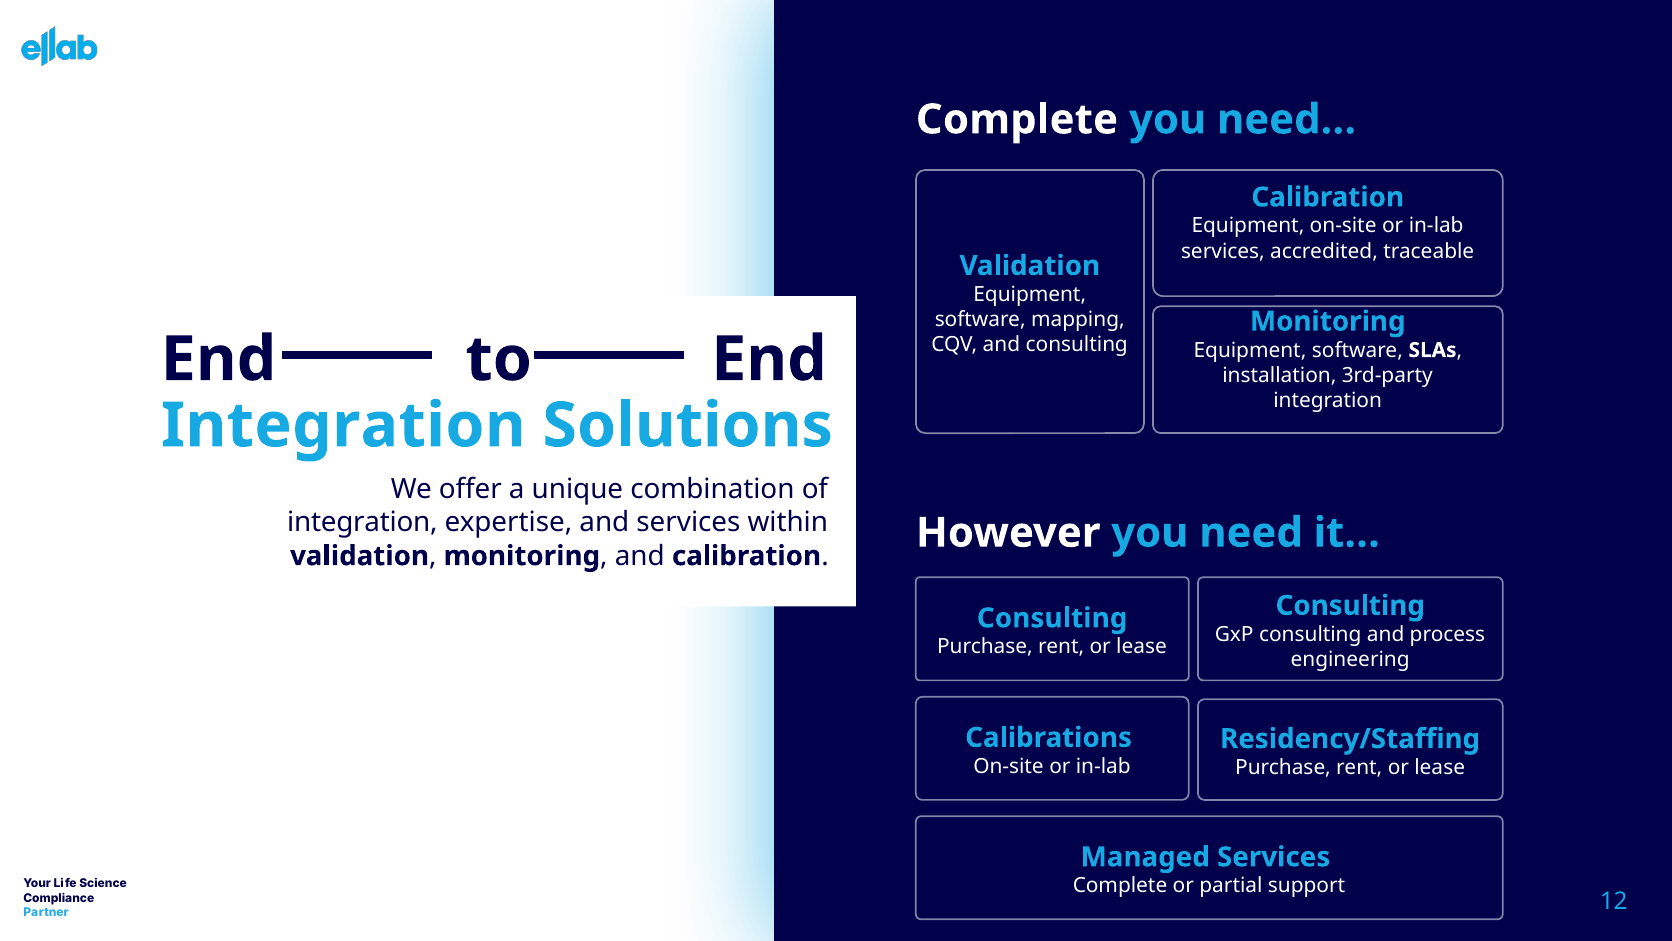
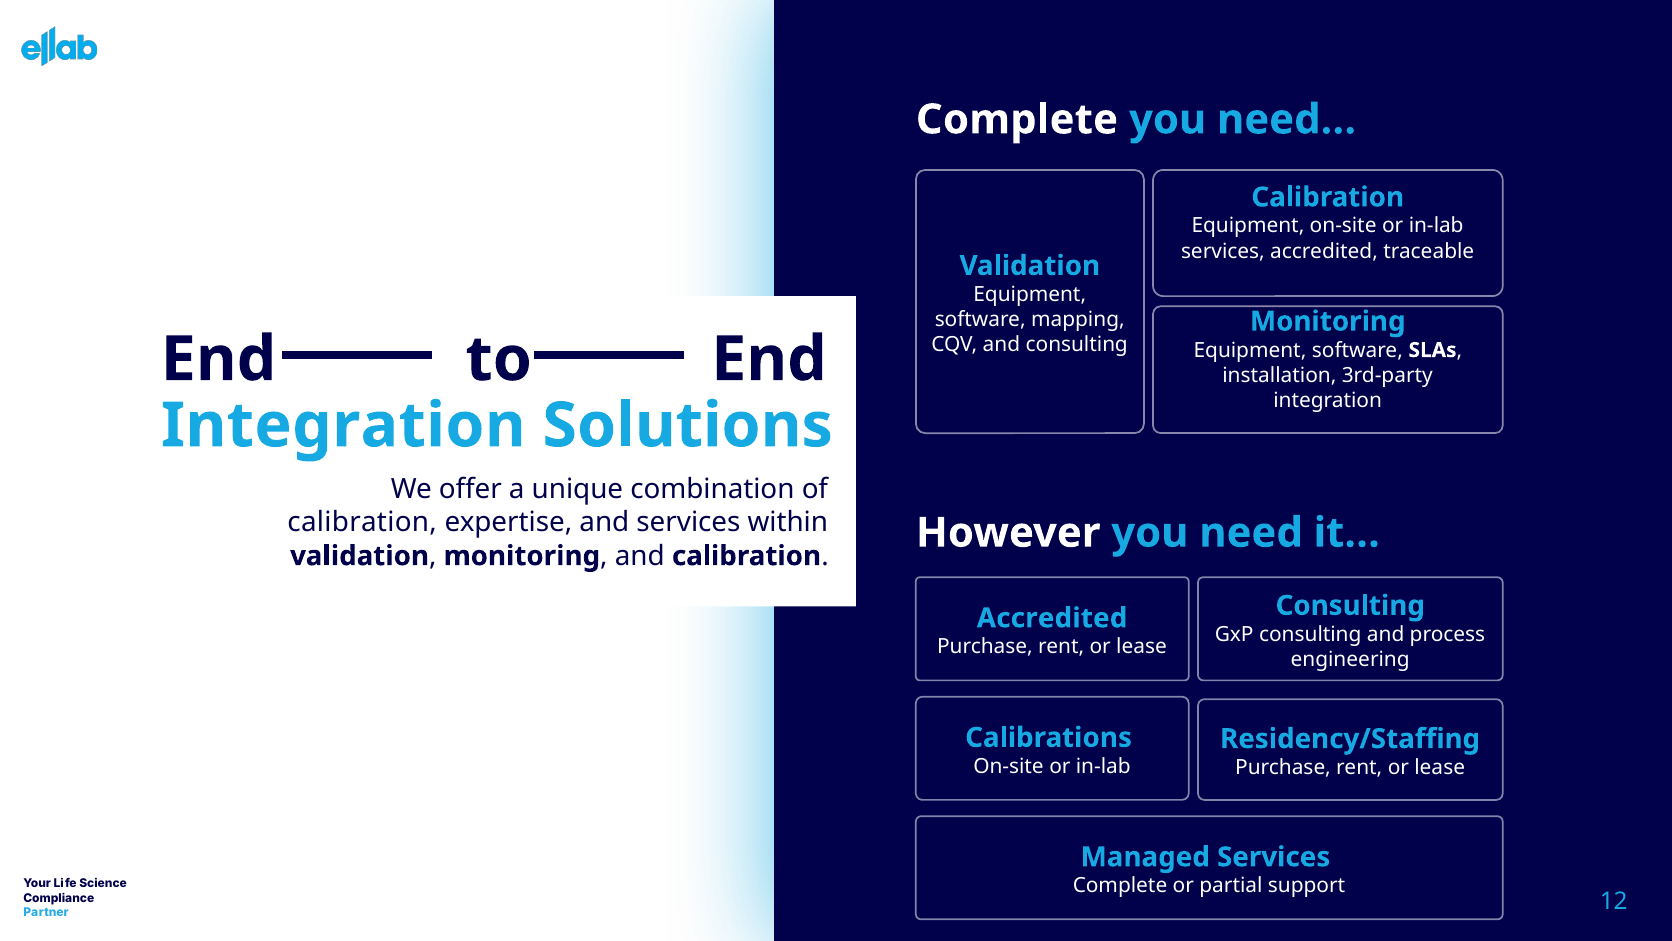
integration: integration -> calibration (362, 522)
Consulting: Consulting -> Accredited (1052, 618)
